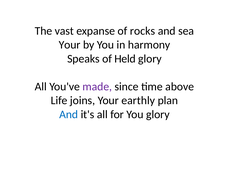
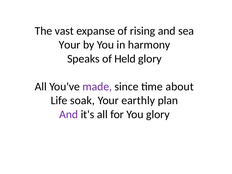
rocks: rocks -> rising (143, 31)
above: above -> about (180, 87)
joins: joins -> soak (82, 100)
And colour: blue -> purple (69, 114)
